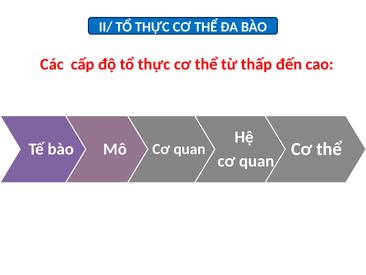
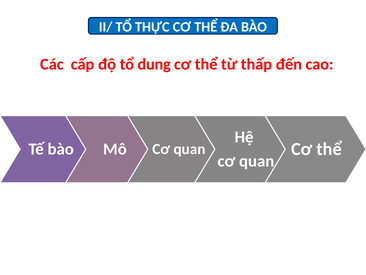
độ tổ thực: thực -> dung (154, 64)
